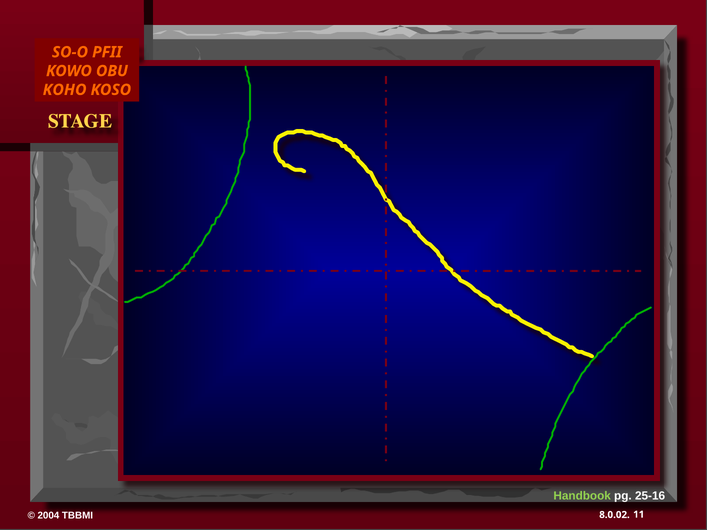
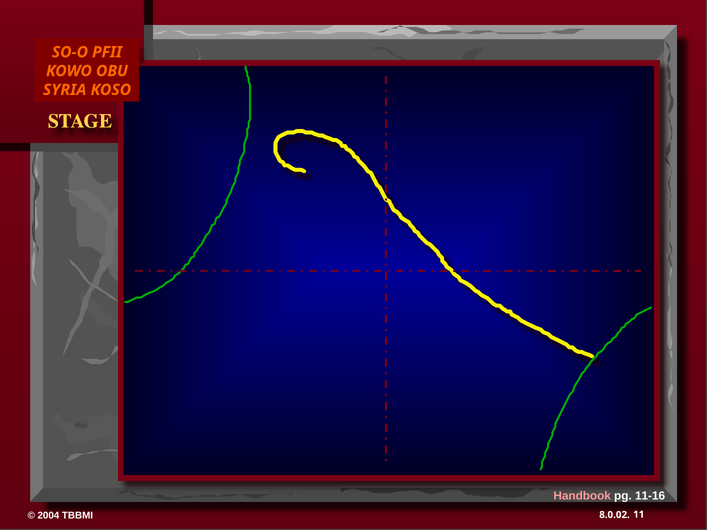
KOHO: KOHO -> SYRIA (65, 90)
Handbook colour: light green -> pink (582, 496)
25-16: 25-16 -> 11-16 (650, 496)
